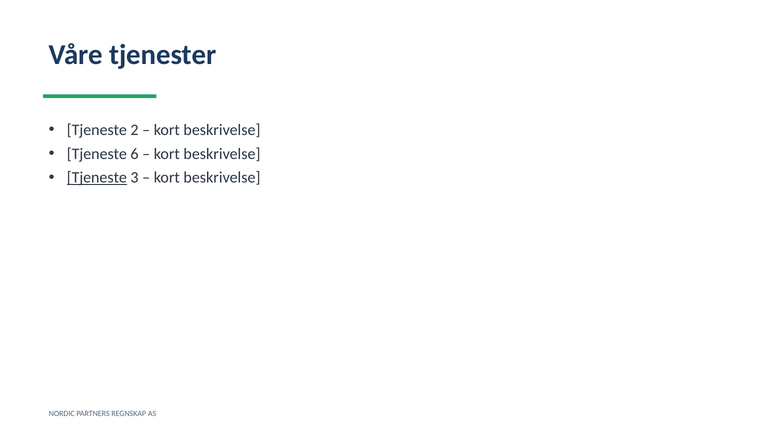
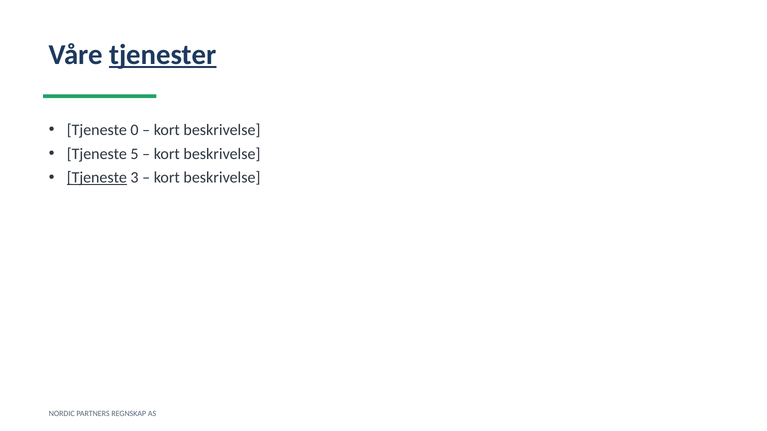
tjenester underline: none -> present (163, 55)
2: 2 -> 0 (134, 130)
6: 6 -> 5 (134, 154)
